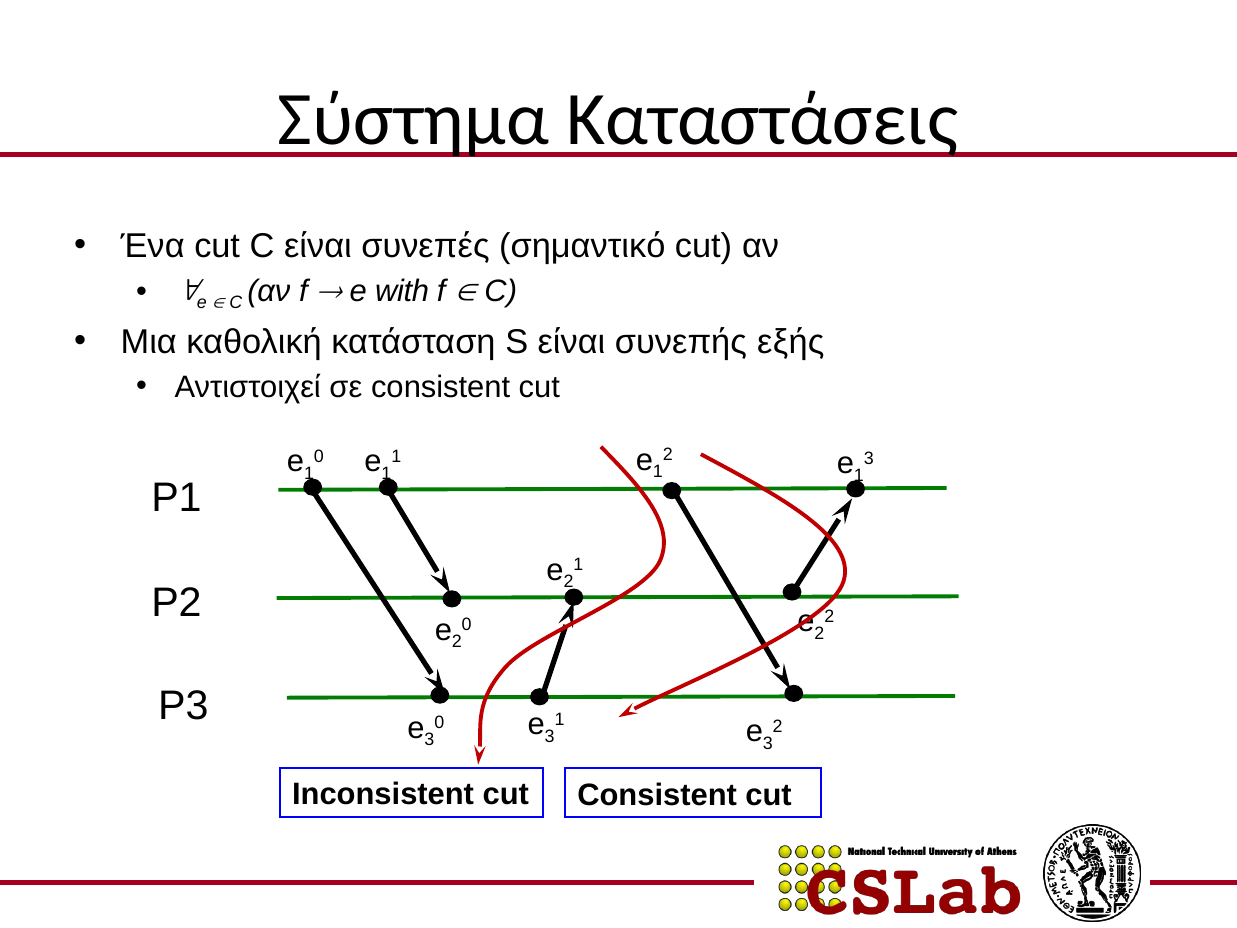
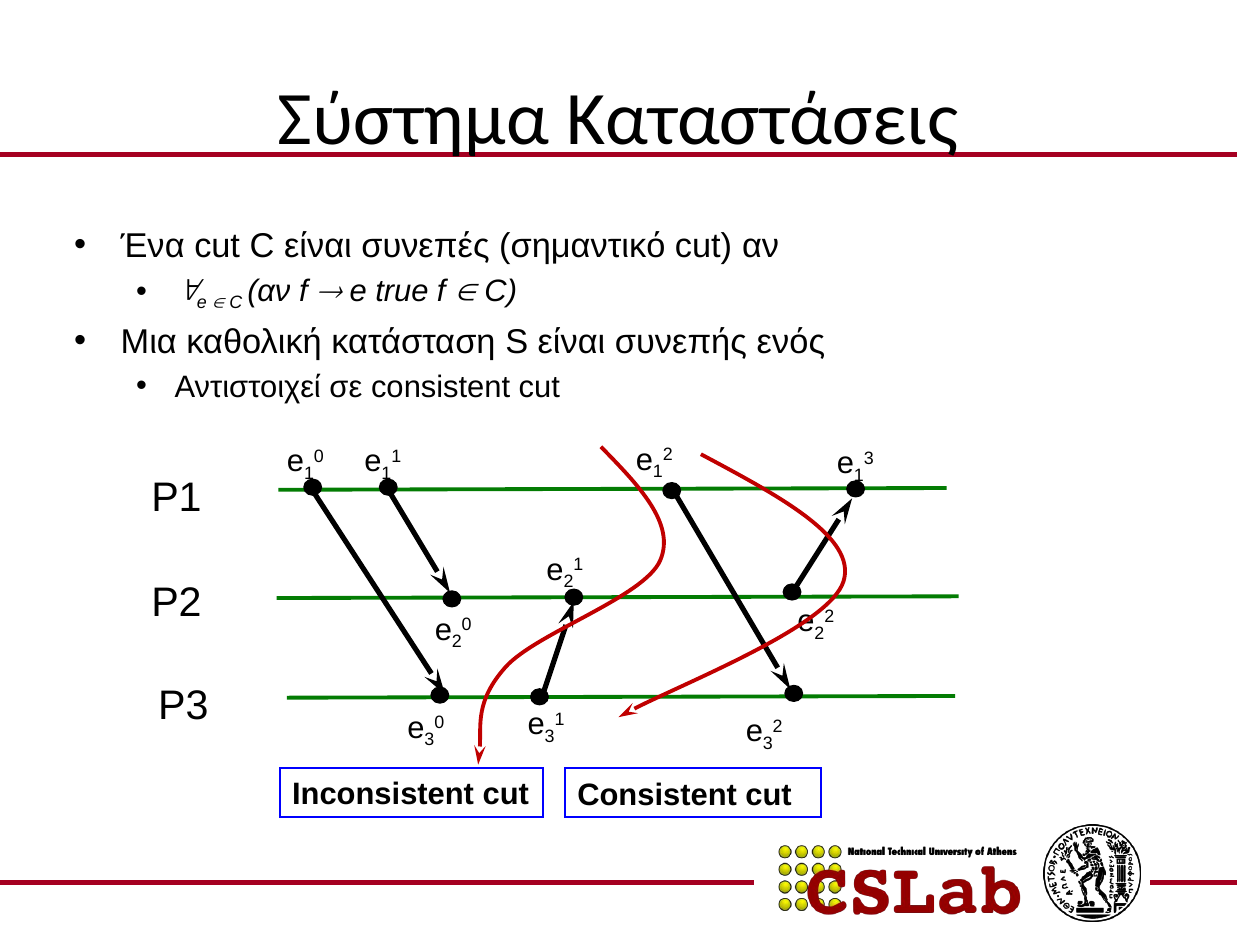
with: with -> true (402, 291)
εξής: εξής -> ενός (791, 342)
